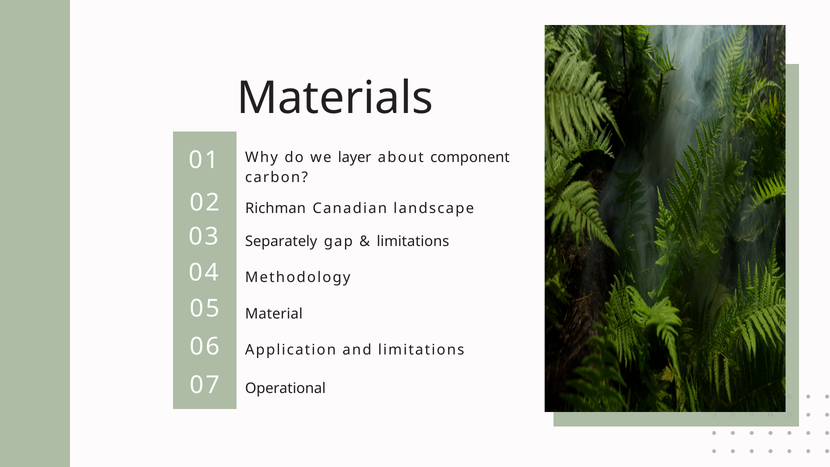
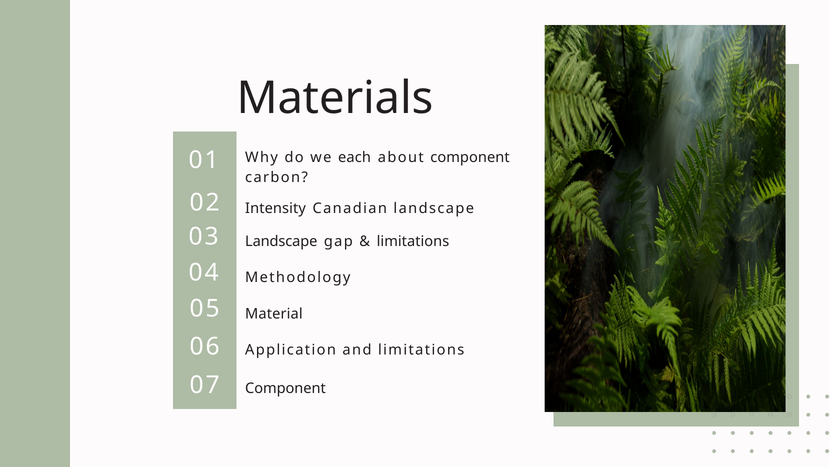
layer: layer -> each (355, 157)
Richman: Richman -> Intensity (276, 208)
Separately: Separately -> Landscape (281, 241)
Operational: Operational -> Component (285, 388)
